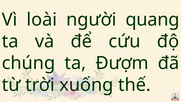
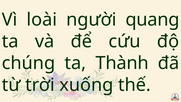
Đượm: Đượm -> Thành (122, 63)
